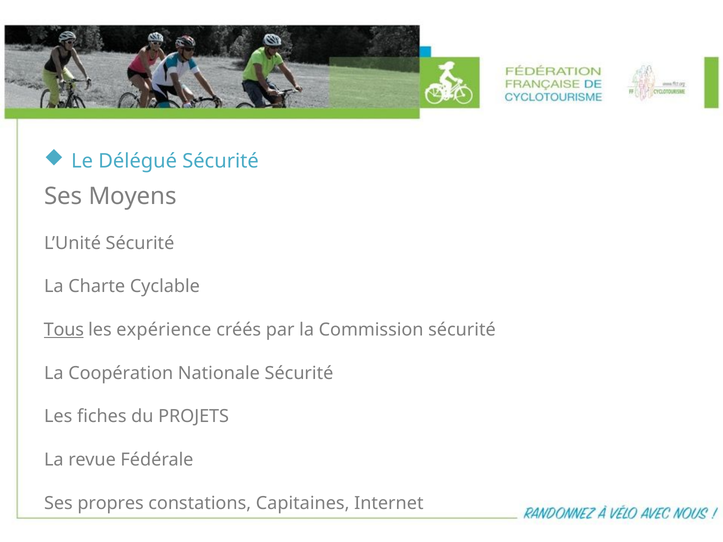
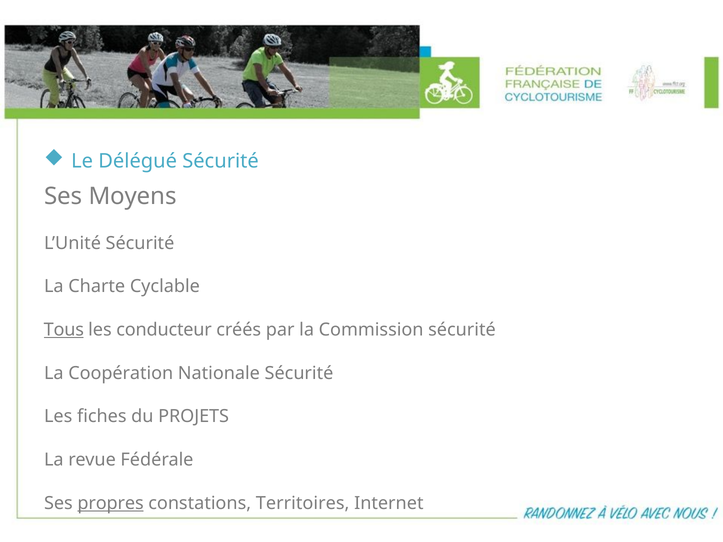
expérience: expérience -> conducteur (164, 330)
propres underline: none -> present (111, 503)
Capitaines: Capitaines -> Territoires (303, 503)
